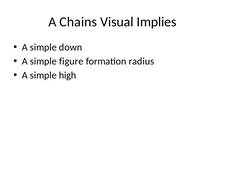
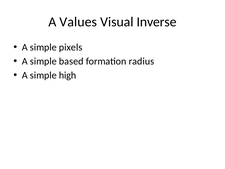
Chains: Chains -> Values (78, 22)
Implies: Implies -> Inverse (157, 22)
down: down -> pixels (71, 47)
figure: figure -> based (71, 61)
